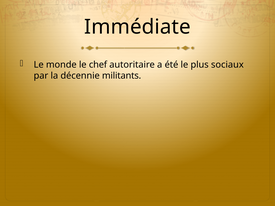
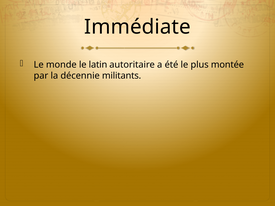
chef: chef -> latin (98, 65)
sociaux: sociaux -> montée (227, 65)
